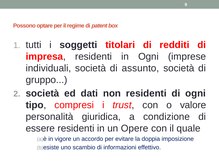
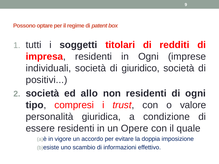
assunto: assunto -> giuridico (141, 68)
gruppo: gruppo -> positivi (46, 80)
dati: dati -> allo (89, 94)
